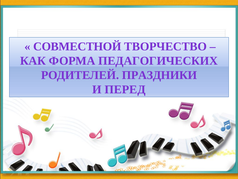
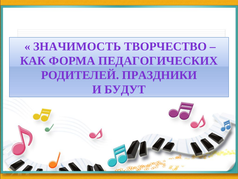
СОВМЕСТНОЙ: СОВМЕСТНОЙ -> ЗНАЧИМОСТЬ (77, 46)
ПЕРЕД: ПЕРЕД -> БУДУТ (125, 89)
